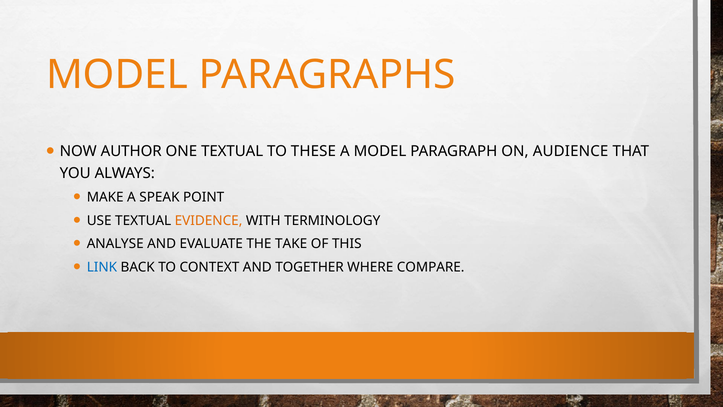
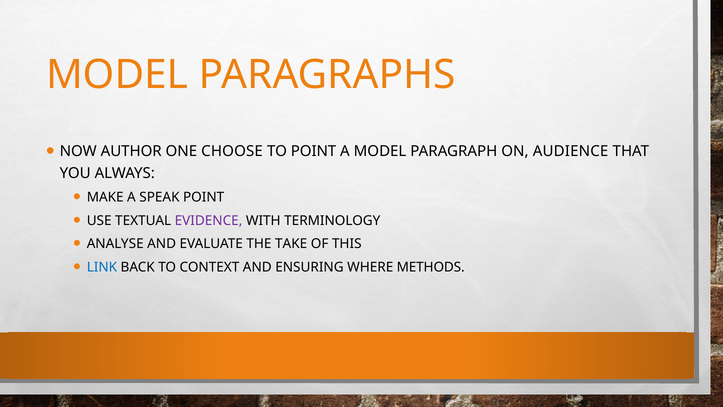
ONE TEXTUAL: TEXTUAL -> CHOOSE (232, 151)
TO THESE: THESE -> POINT (314, 151)
EVIDENCE colour: orange -> purple (209, 220)
TOGETHER: TOGETHER -> ENSURING (309, 267)
COMPARE: COMPARE -> METHODS (431, 267)
